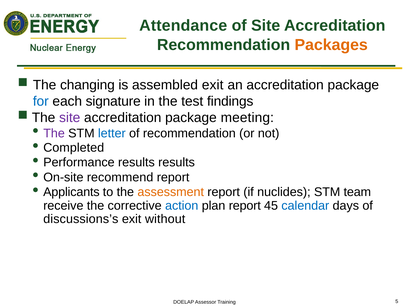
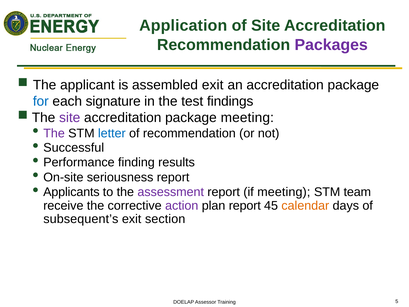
Attendance: Attendance -> Application (183, 26)
Packages colour: orange -> purple (331, 45)
changing: changing -> applicant (87, 85)
Completed: Completed -> Successful (74, 148)
Performance results: results -> finding (136, 162)
recommend: recommend -> seriousness (120, 177)
assessment colour: orange -> purple (171, 192)
if nuclides: nuclides -> meeting (284, 192)
action colour: blue -> purple (182, 205)
calendar colour: blue -> orange (305, 205)
discussions’s: discussions’s -> subsequent’s (81, 219)
without: without -> section (165, 219)
